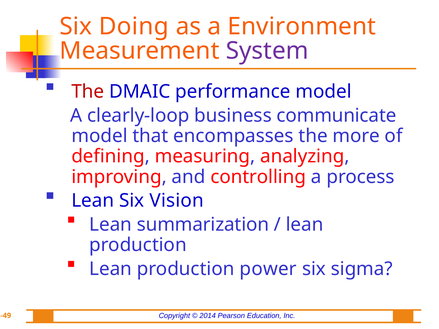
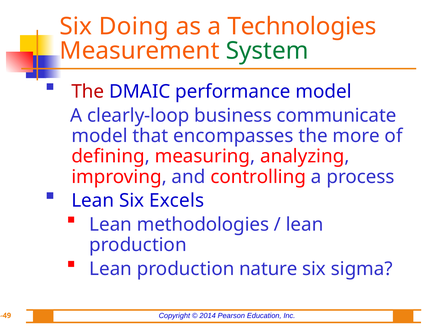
Environment: Environment -> Technologies (302, 26)
System colour: purple -> green (267, 51)
Vision: Vision -> Excels (177, 201)
summarization: summarization -> methodologies (203, 225)
power: power -> nature (268, 269)
